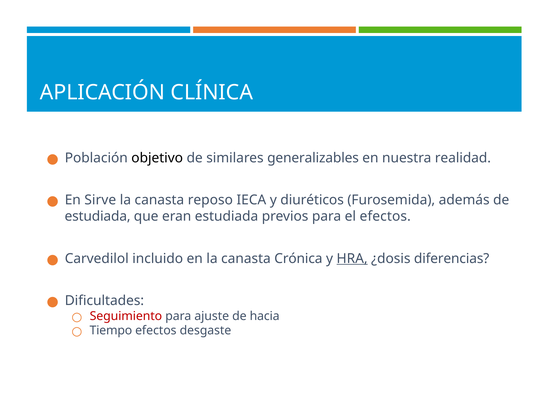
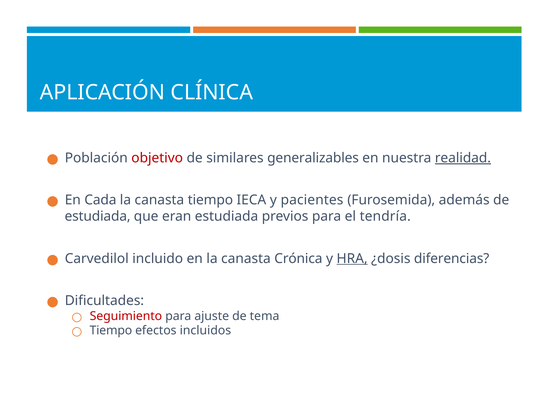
objetivo colour: black -> red (157, 158)
realidad underline: none -> present (463, 158)
Sirve: Sirve -> Cada (100, 200)
canasta reposo: reposo -> tiempo (210, 200)
diuréticos: diuréticos -> pacientes (312, 200)
el efectos: efectos -> tendría (385, 216)
hacia: hacia -> tema (265, 316)
desgaste: desgaste -> incluidos (205, 330)
